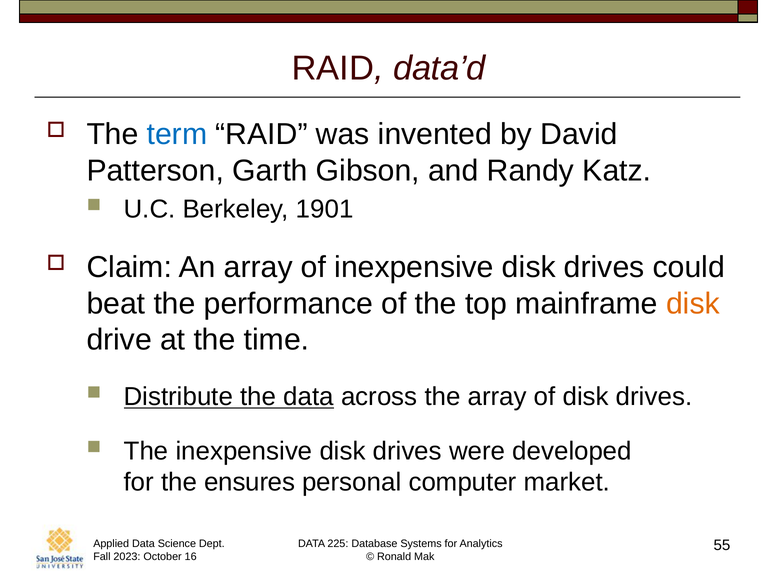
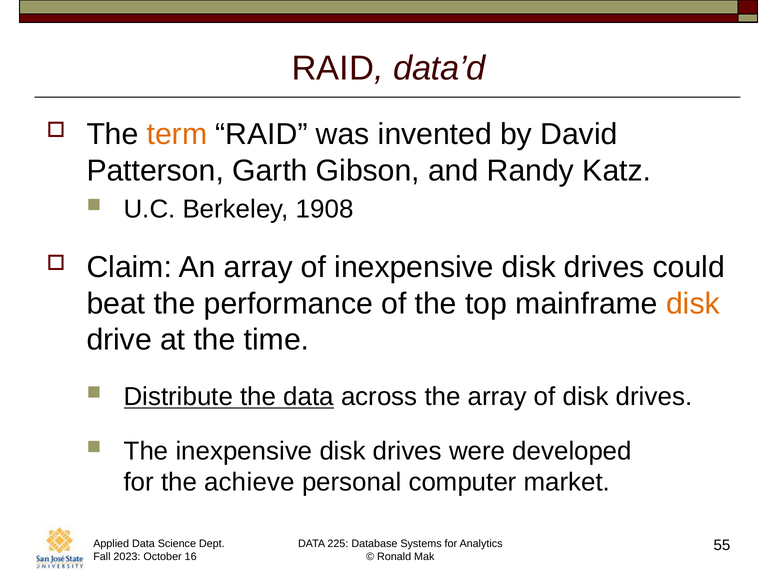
term colour: blue -> orange (177, 134)
1901: 1901 -> 1908 (325, 209)
ensures: ensures -> achieve (249, 482)
